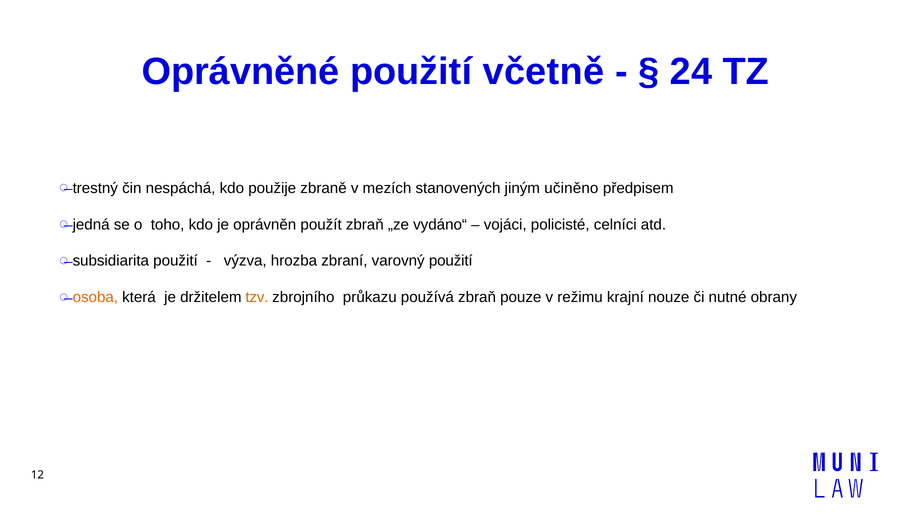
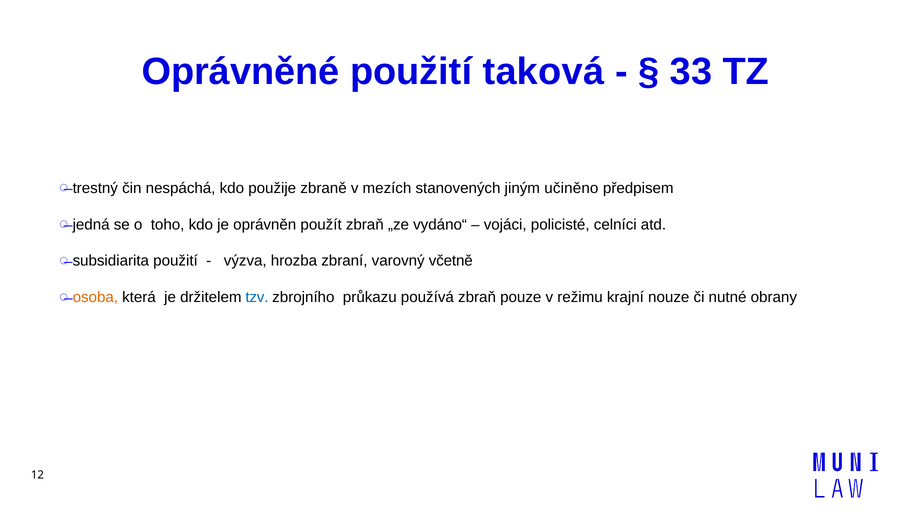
včetně: včetně -> taková (544, 72)
24: 24 -> 33 (691, 72)
varovný použití: použití -> včetně (451, 261)
tzv colour: orange -> blue (257, 297)
